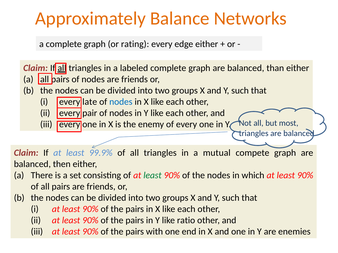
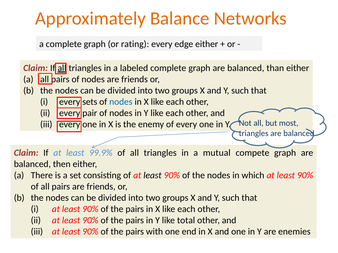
late: late -> sets (90, 102)
least colour: green -> black (153, 176)
ratio: ratio -> total (186, 221)
